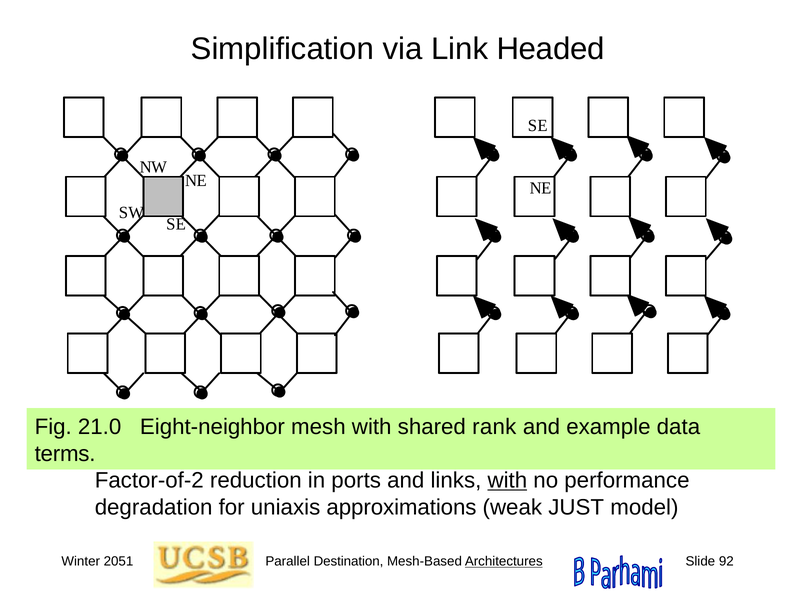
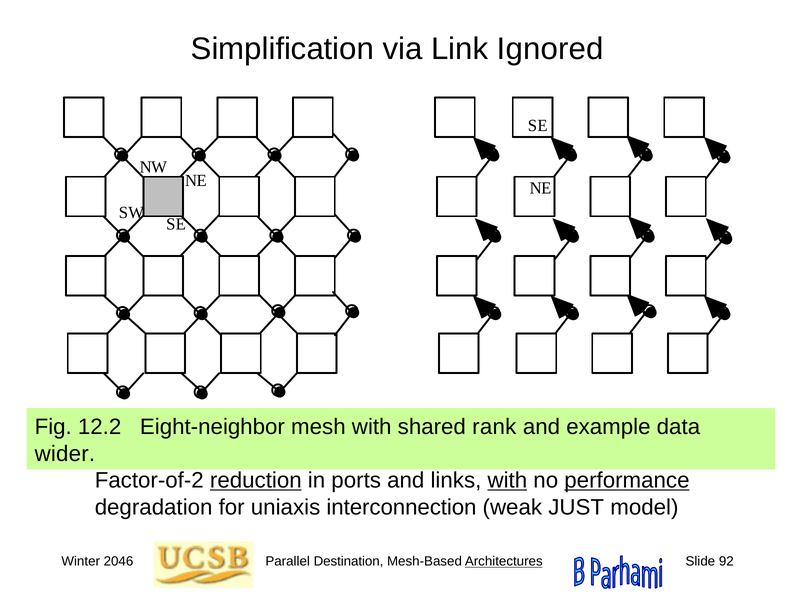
Headed: Headed -> Ignored (550, 49)
21.0: 21.0 -> 12.2 (100, 427)
terms: terms -> wider (65, 453)
reduction underline: none -> present (256, 480)
performance underline: none -> present (627, 480)
approximations: approximations -> interconnection (402, 507)
2051: 2051 -> 2046 (118, 561)
